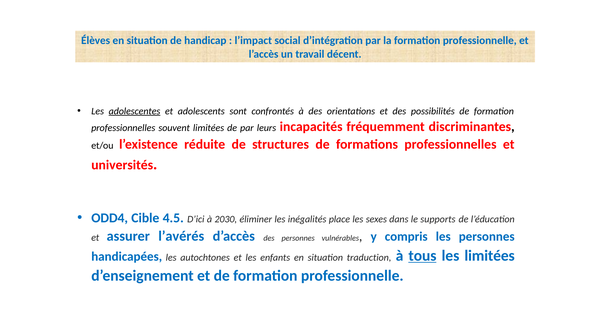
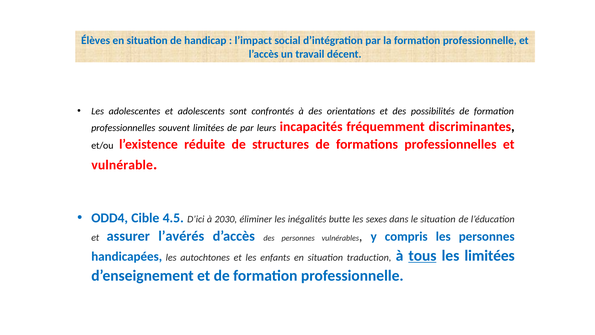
adolescentes underline: present -> none (135, 111)
universités: universités -> vulnérable (122, 165)
place: place -> butte (339, 219)
le supports: supports -> situation (438, 219)
